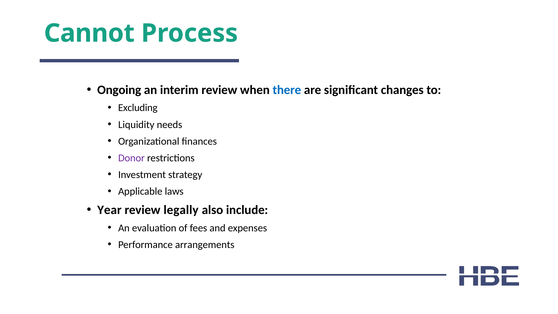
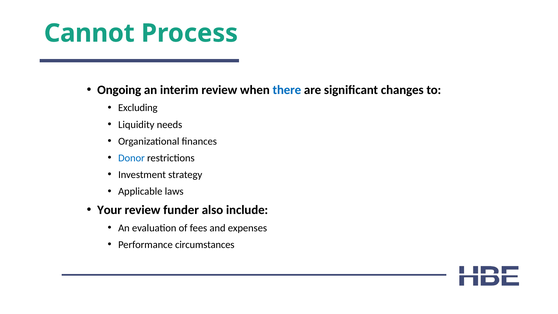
Donor colour: purple -> blue (131, 158)
Year: Year -> Your (110, 210)
legally: legally -> funder (181, 210)
arrangements: arrangements -> circumstances (205, 245)
